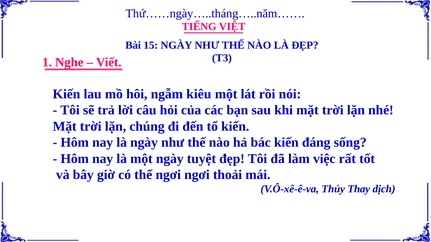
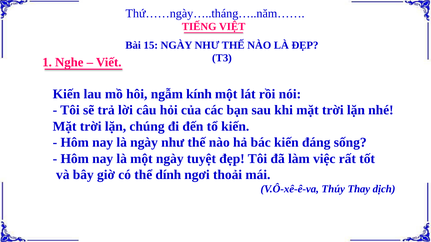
kiêu: kiêu -> kính (199, 94)
thể ngơi: ngơi -> dính (168, 175)
